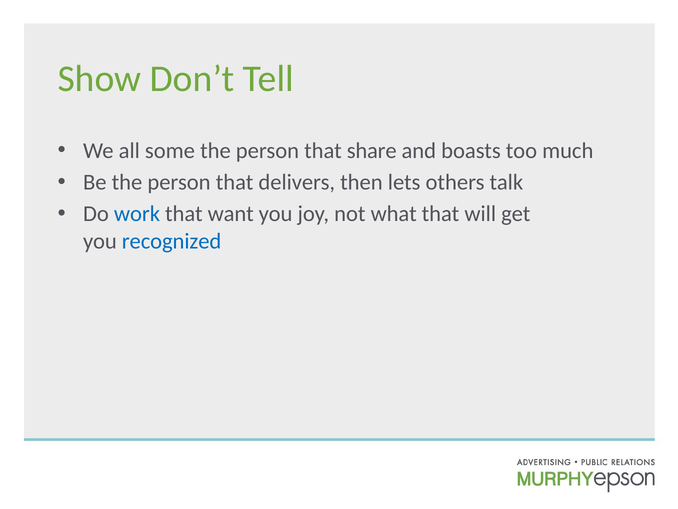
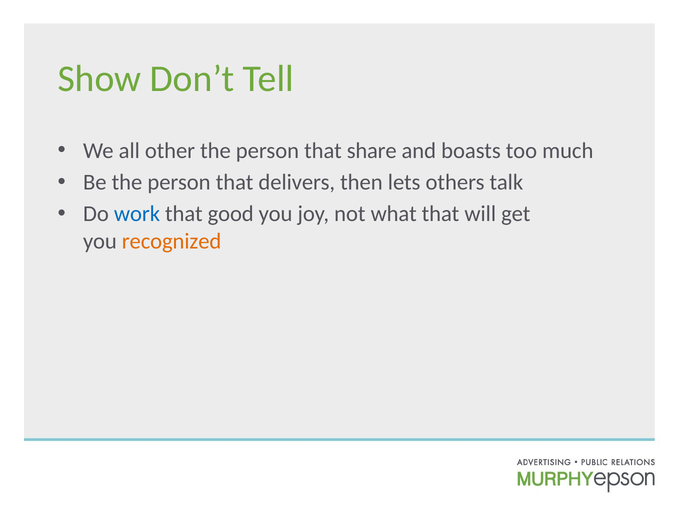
some: some -> other (170, 150)
want: want -> good (231, 214)
recognized colour: blue -> orange (172, 241)
